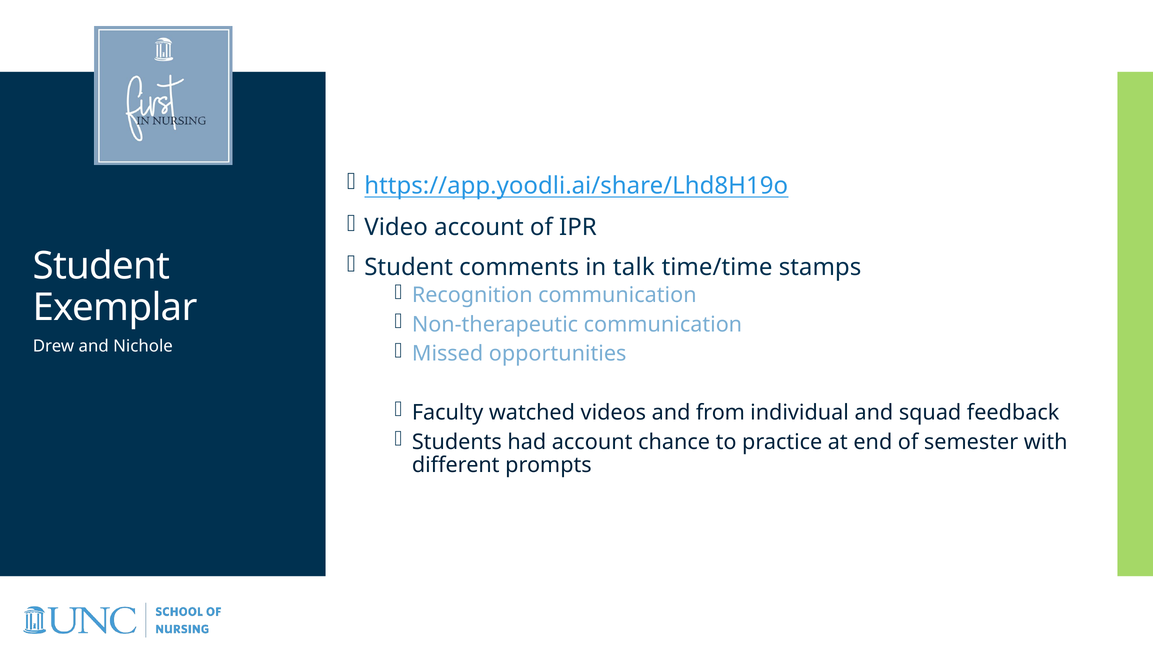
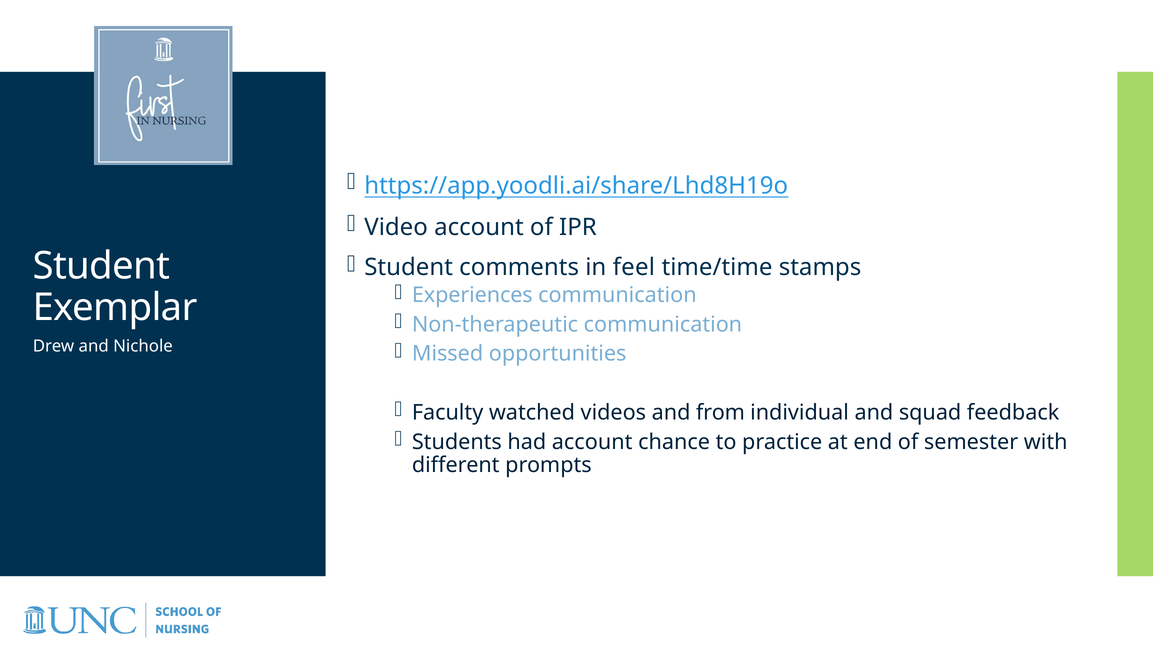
talk: talk -> feel (634, 267)
Recognition: Recognition -> Experiences (472, 295)
